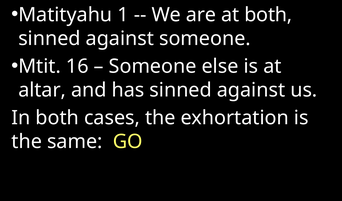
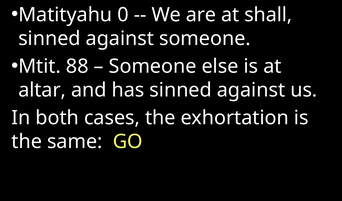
1: 1 -> 0 (123, 15)
at both: both -> shall (268, 15)
16: 16 -> 88 (77, 66)
